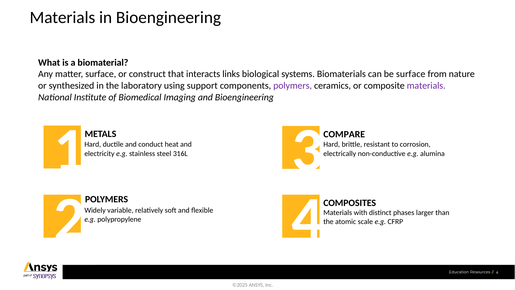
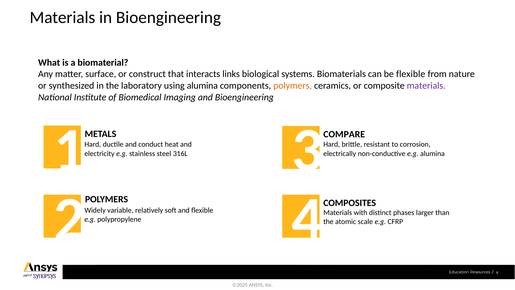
be surface: surface -> flexible (411, 74)
using support: support -> alumina (202, 86)
polymers colour: purple -> orange (293, 86)
